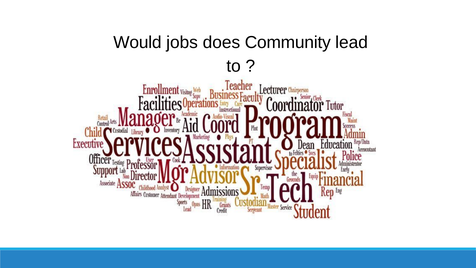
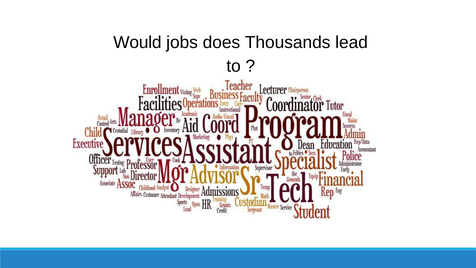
Community: Community -> Thousands (288, 42)
